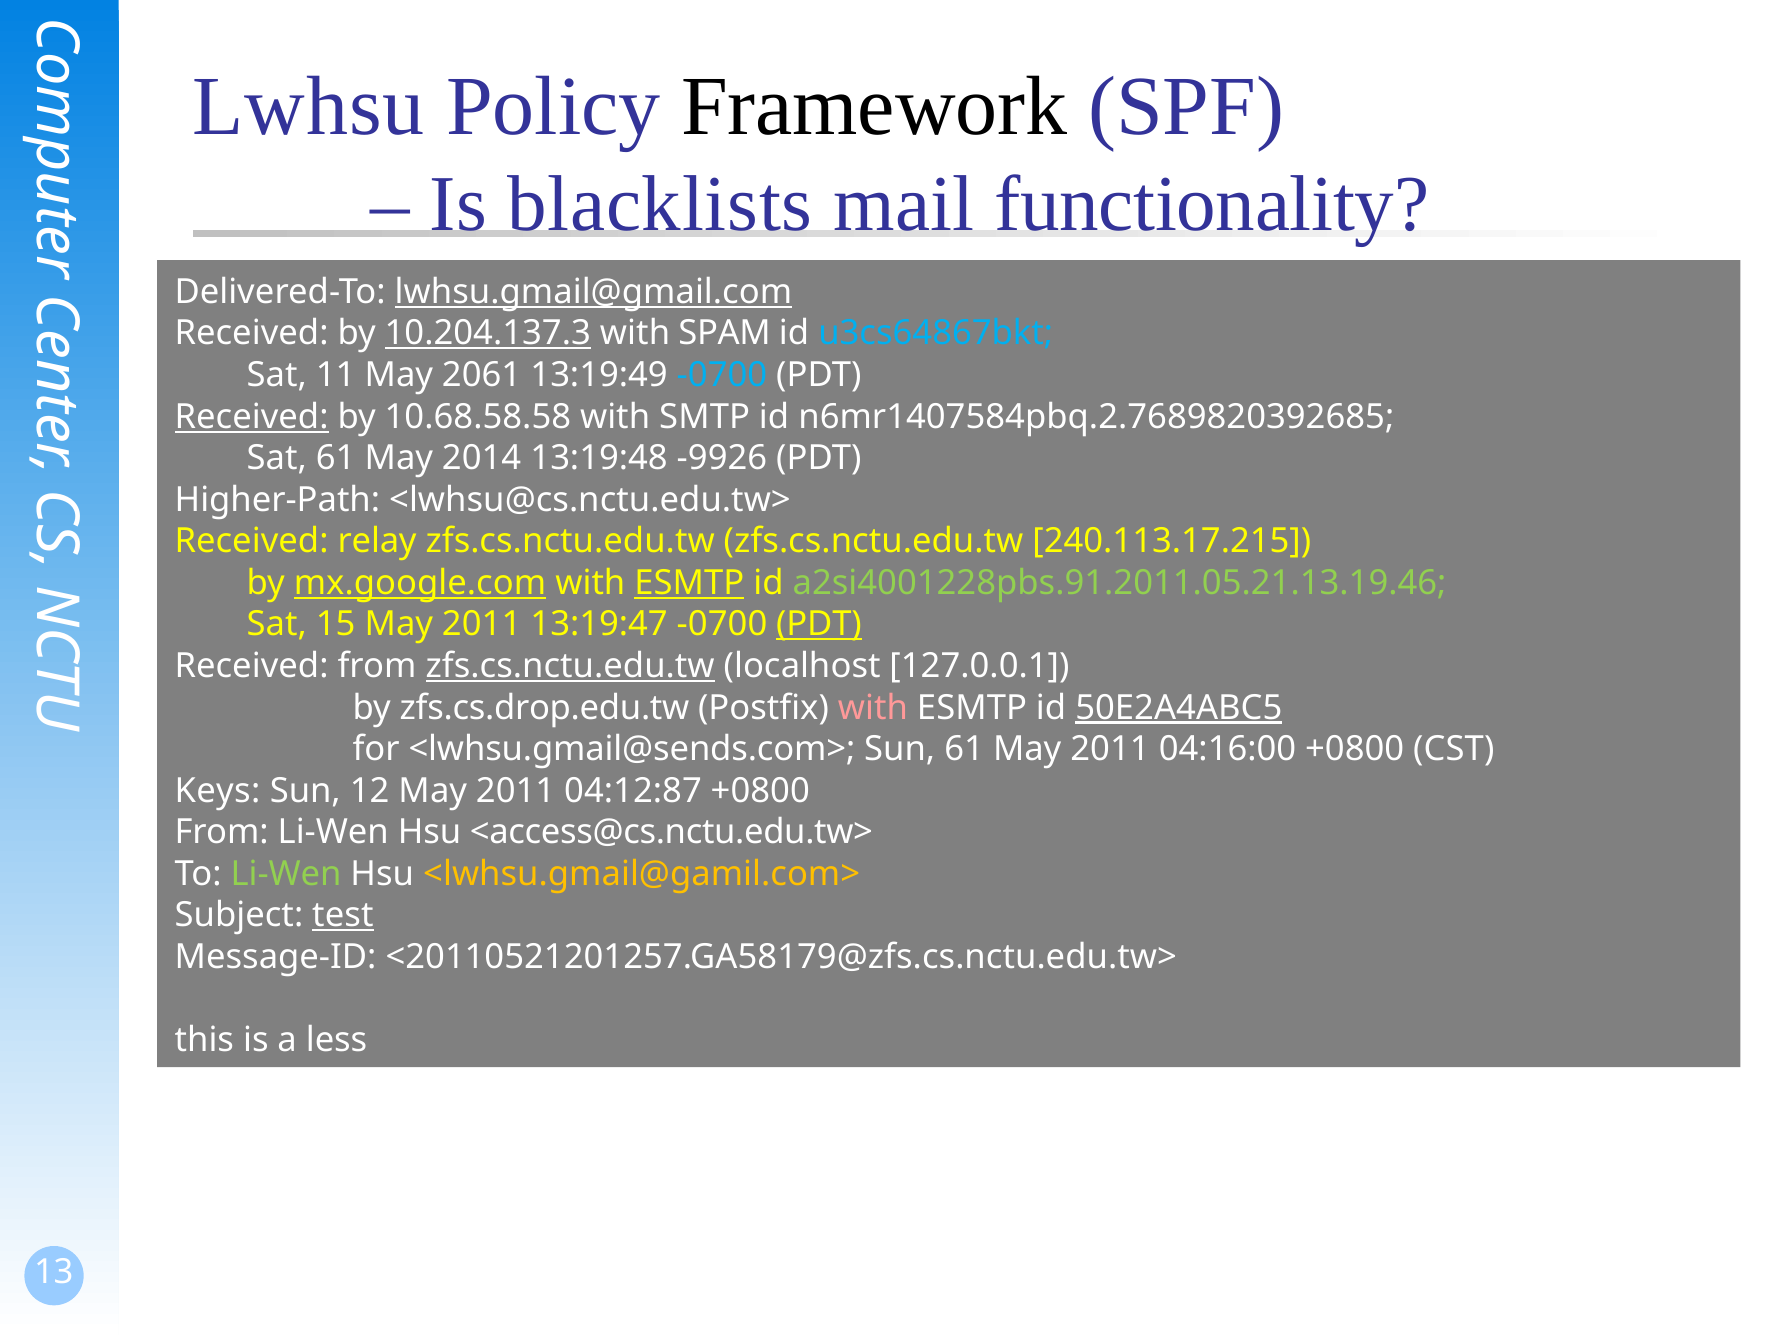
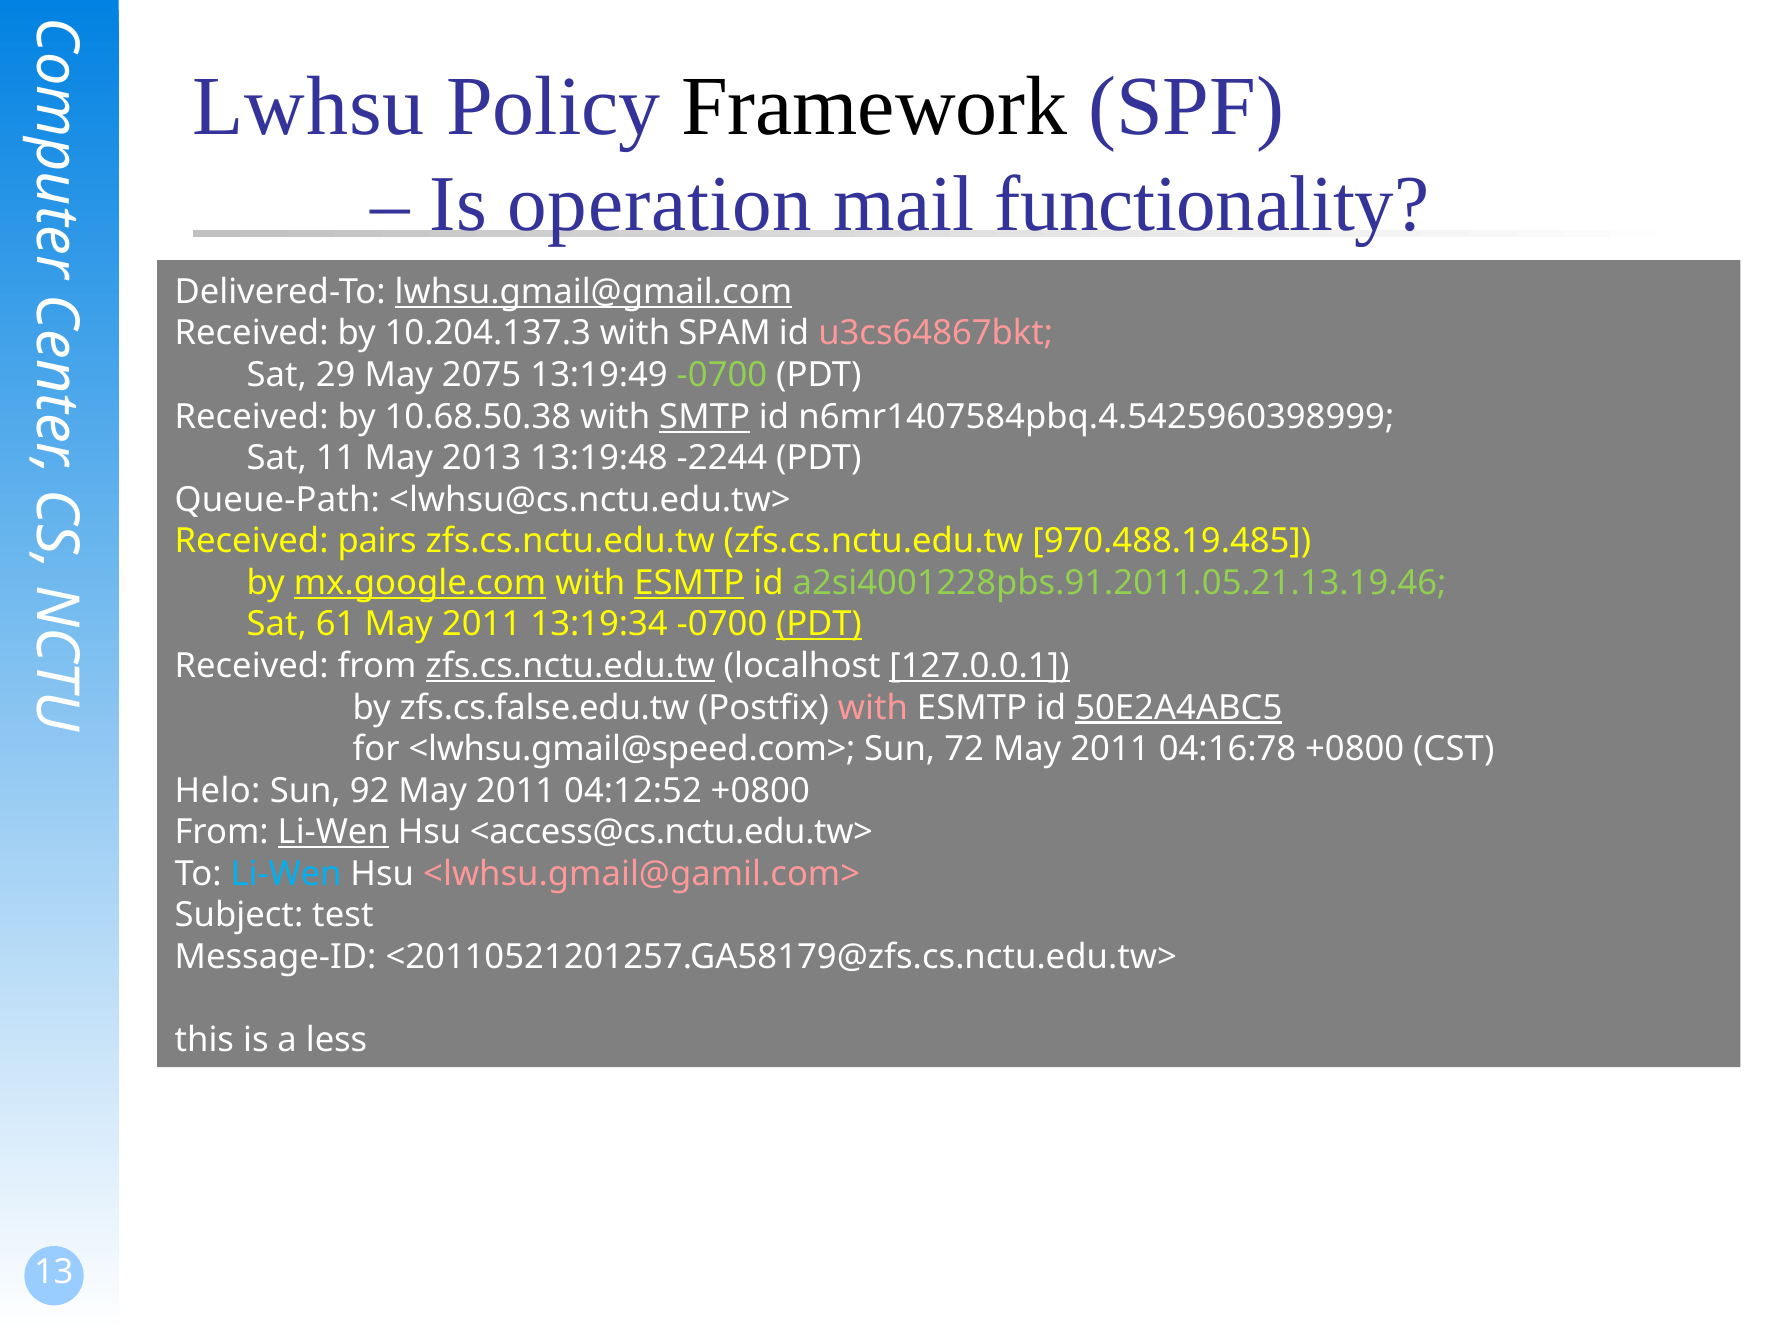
blacklists: blacklists -> operation (660, 204)
10.204.137.3 underline: present -> none (488, 333)
u3cs64867bkt colour: light blue -> pink (936, 333)
11: 11 -> 29 (336, 375)
2061: 2061 -> 2075 (482, 375)
-0700 colour: light blue -> light green (722, 375)
Received underline: present -> none (252, 416)
10.68.58.58: 10.68.58.58 -> 10.68.50.38 (478, 416)
SMTP underline: none -> present (705, 416)
n6mr1407584pbq.2.7689820392685: n6mr1407584pbq.2.7689820392685 -> n6mr1407584pbq.4.5425960398999 (1096, 416)
Sat 61: 61 -> 11 (336, 458)
2014: 2014 -> 2013 (482, 458)
-9926: -9926 -> -2244 (722, 458)
Higher-Path: Higher-Path -> Queue-Path (277, 500)
relay: relay -> pairs (377, 541)
240.113.17.215: 240.113.17.215 -> 970.488.19.485 (1172, 541)
15: 15 -> 61 (336, 624)
13:19:47: 13:19:47 -> 13:19:34 (599, 624)
127.0.0.1 underline: none -> present (979, 666)
zfs.cs.drop.edu.tw: zfs.cs.drop.edu.tw -> zfs.cs.false.edu.tw (544, 707)
<lwhsu.gmail@sends.com>: <lwhsu.gmail@sends.com> -> <lwhsu.gmail@speed.com> (632, 749)
Sun 61: 61 -> 72 (964, 749)
04:16:00: 04:16:00 -> 04:16:78 (1228, 749)
Keys: Keys -> Helo (217, 790)
12: 12 -> 92 (370, 790)
04:12:87: 04:12:87 -> 04:12:52 (633, 790)
Li-Wen underline: none -> present (333, 832)
Li-Wen colour: light green -> light blue (286, 873)
<lwhsu.gmail@gamil.com> colour: yellow -> pink (642, 873)
test underline: present -> none (343, 915)
